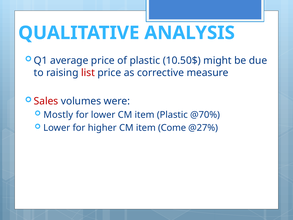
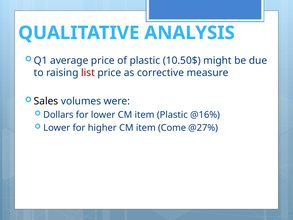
Sales colour: red -> black (46, 101)
Mostly: Mostly -> Dollars (58, 115)
@70%: @70% -> @16% (205, 115)
